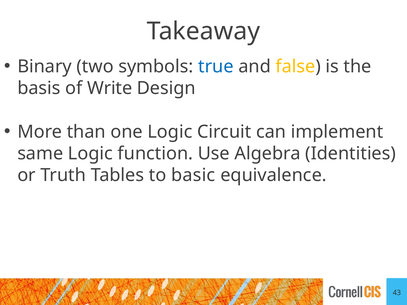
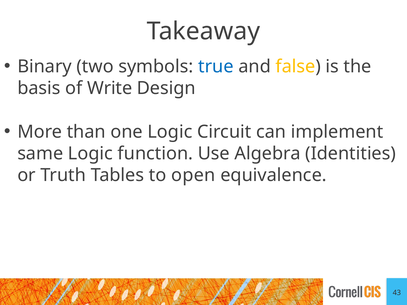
basic: basic -> open (193, 175)
